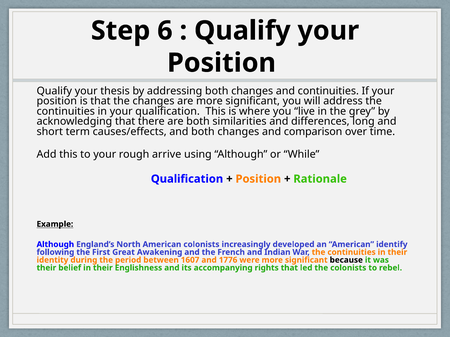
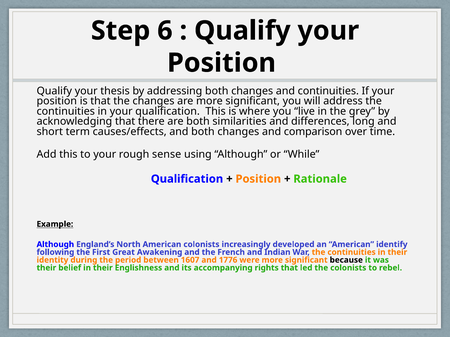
arrive: arrive -> sense (167, 155)
